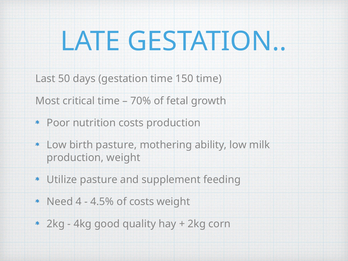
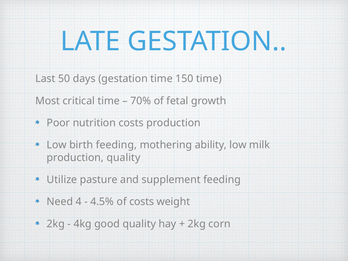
birth pasture: pasture -> feeding (116, 145)
production weight: weight -> quality (123, 158)
